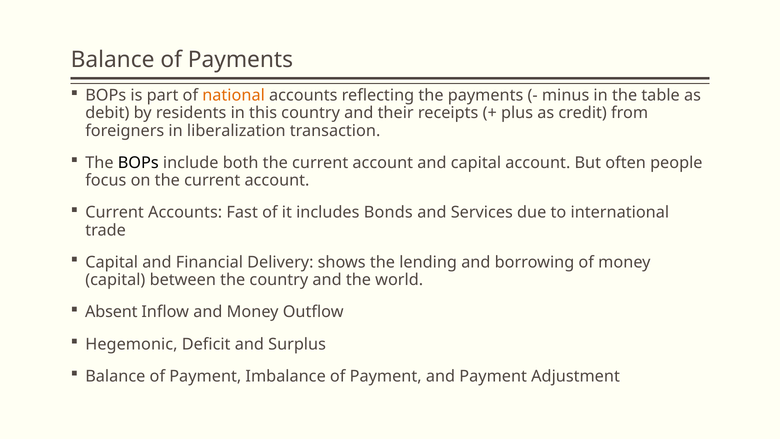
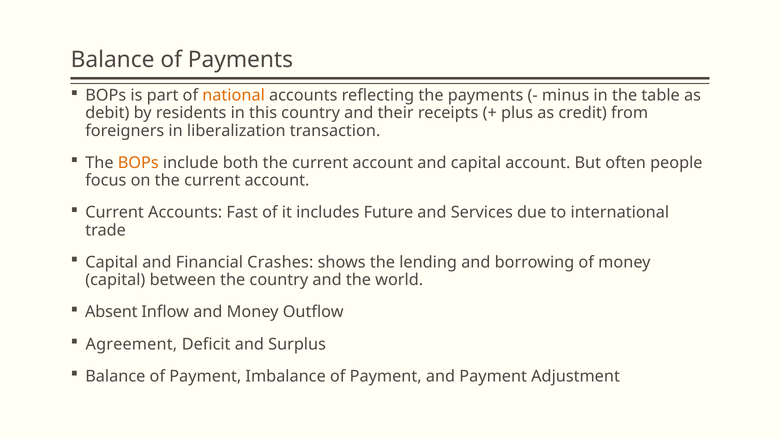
BOPs colour: black -> orange (138, 163)
Bonds: Bonds -> Future (388, 212)
Delivery: Delivery -> Crashes (280, 262)
Hegemonic: Hegemonic -> Agreement (131, 344)
